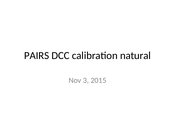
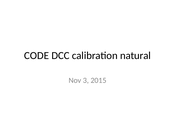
PAIRS: PAIRS -> CODE (37, 56)
